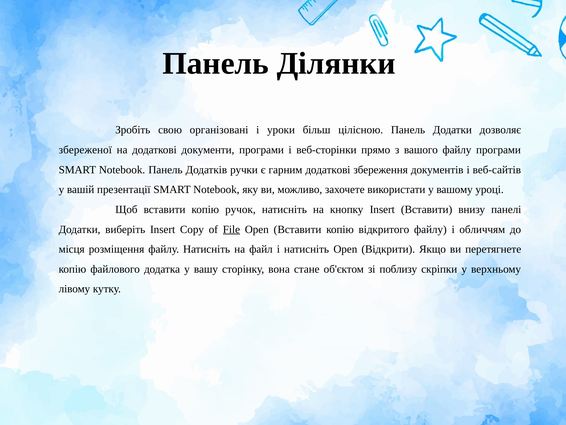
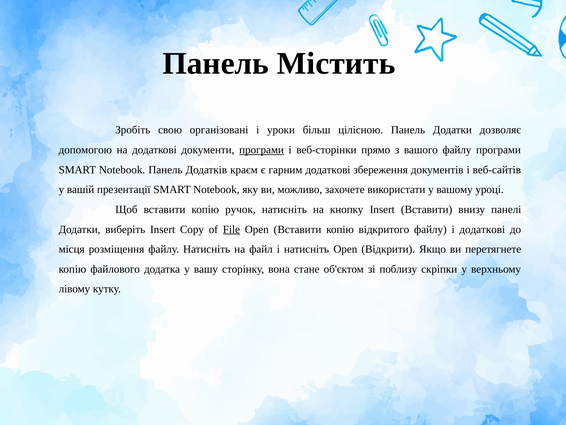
Ділянки: Ділянки -> Містить (336, 63)
збереженої: збереженої -> допомогою (85, 150)
програми underline: none -> present (262, 150)
ручки: ручки -> краєм (244, 170)
і обличчям: обличчям -> додаткові (482, 229)
